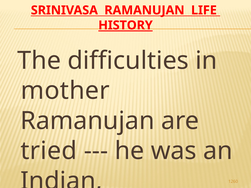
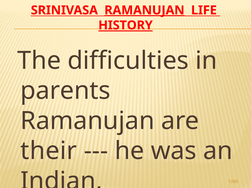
RAMANUJAN underline: none -> present (144, 10)
mother: mother -> parents (65, 91)
tried: tried -> their (49, 151)
